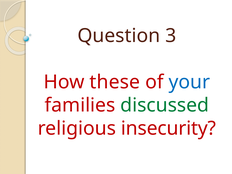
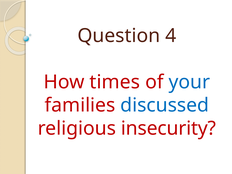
3: 3 -> 4 (171, 36)
these: these -> times (115, 82)
discussed colour: green -> blue (165, 105)
